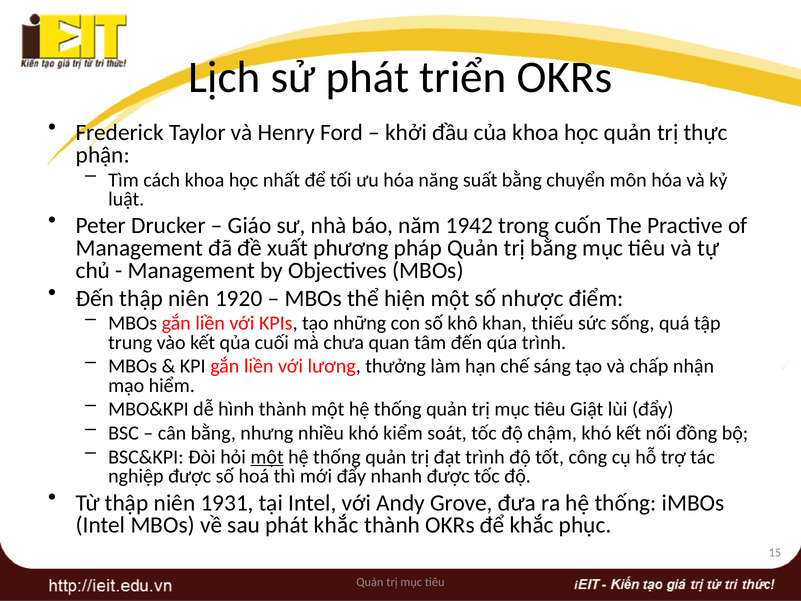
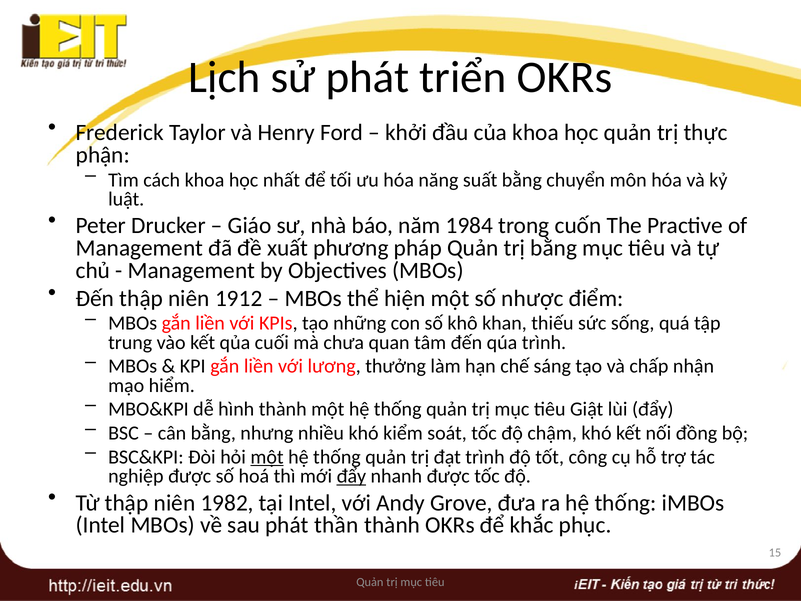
1942: 1942 -> 1984 (469, 226)
1920: 1920 -> 1912 (239, 298)
đẩy underline: none -> present (351, 476)
1931: 1931 -> 1982 (227, 503)
phát khắc: khắc -> thần (336, 525)
